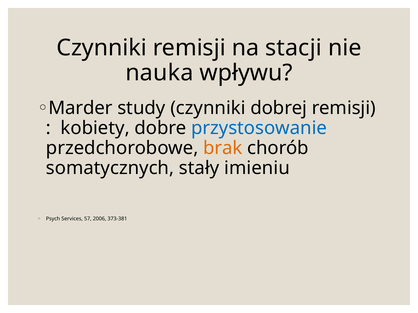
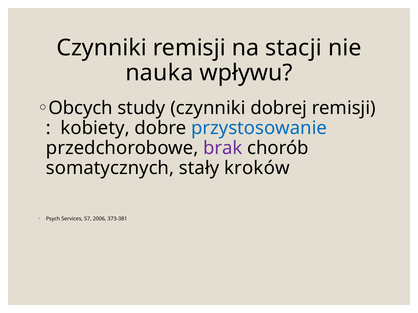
Marder: Marder -> Obcych (81, 108)
brak colour: orange -> purple (223, 148)
imieniu: imieniu -> kroków (257, 168)
